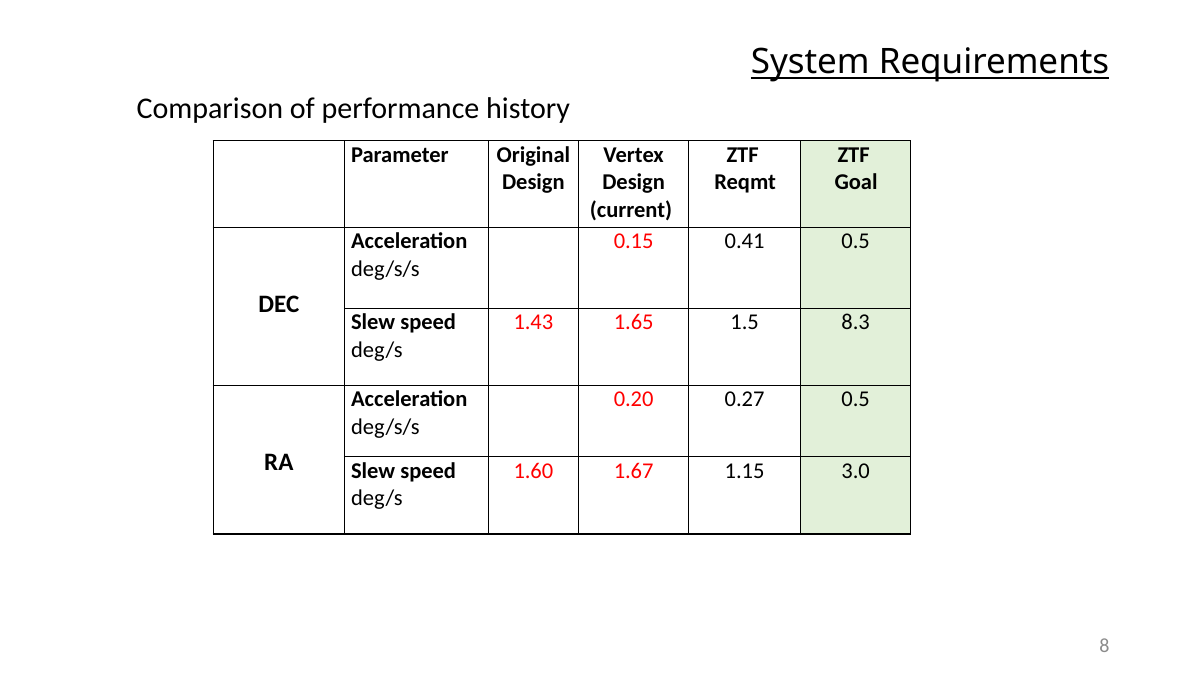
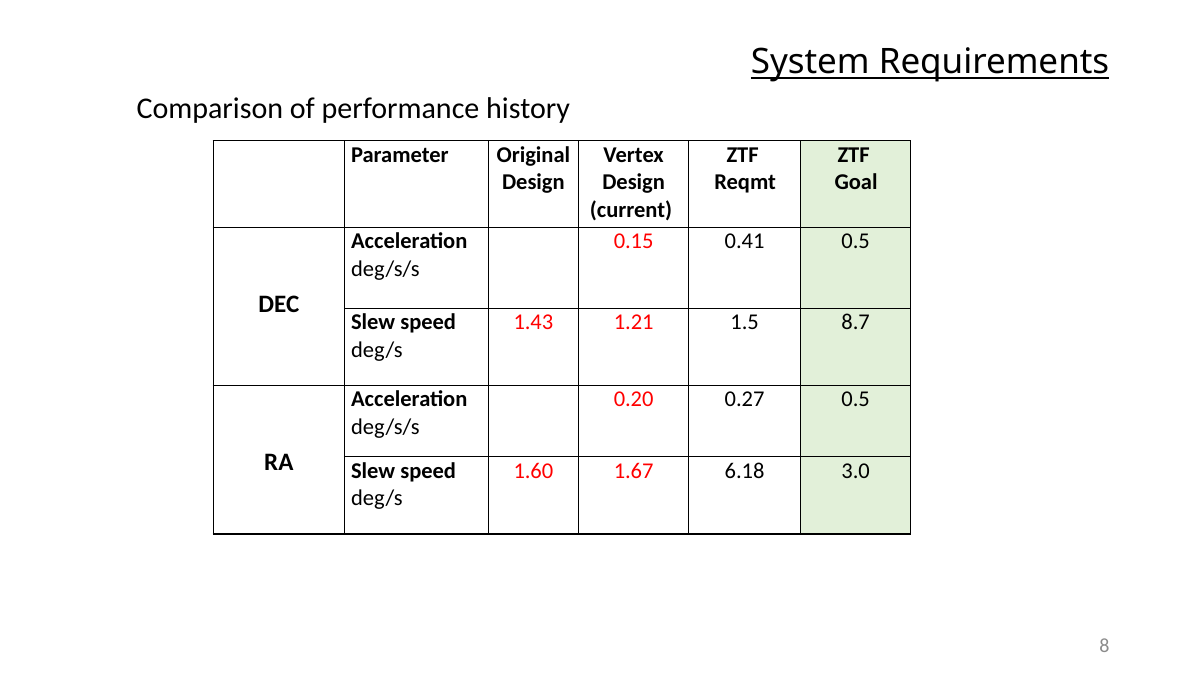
1.65: 1.65 -> 1.21 (634, 322)
8.3: 8.3 -> 8.7 (856, 322)
1.15: 1.15 -> 6.18 (745, 471)
